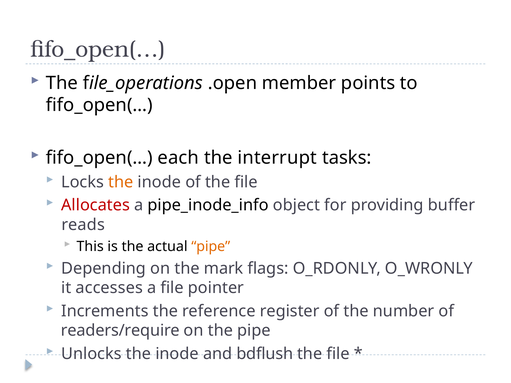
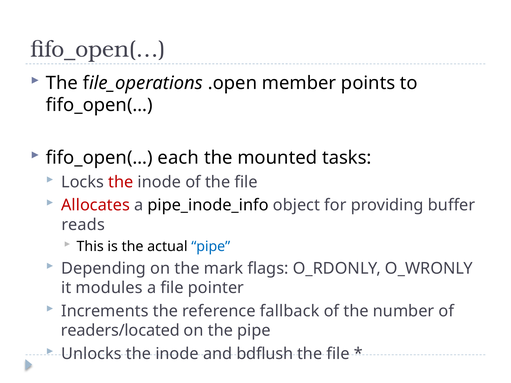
interrupt: interrupt -> mounted (277, 158)
the colour: orange -> red (121, 182)
pipe colour: orange -> blue (211, 247)
accesses: accesses -> modules (109, 288)
register: register -> fallback (290, 311)
readers/require: readers/require -> readers/located (120, 331)
